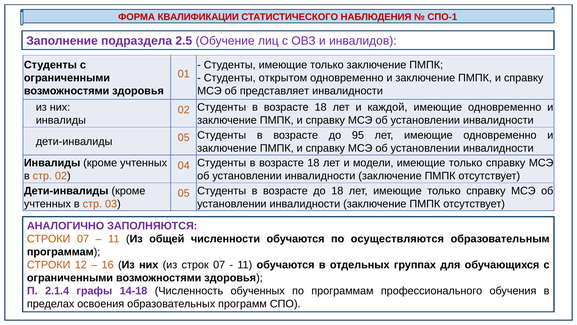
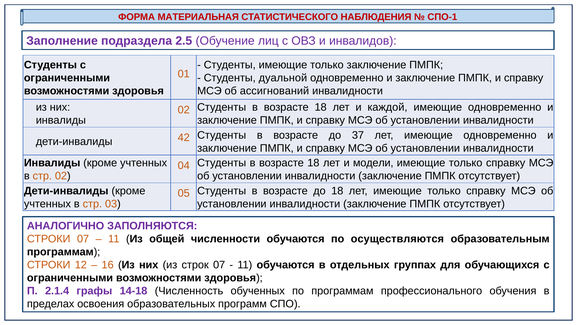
КВАЛИФИКАЦИИ: КВАЛИФИКАЦИИ -> МАТЕРИАЛЬНАЯ (198, 17)
открытом: открытом -> дуальной (283, 78)
представляет: представляет -> ассигнований (274, 91)
дети-инвалиды 05: 05 -> 42 (184, 138)
95: 95 -> 37 (358, 135)
